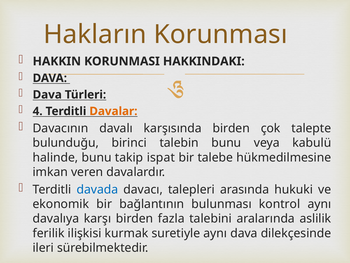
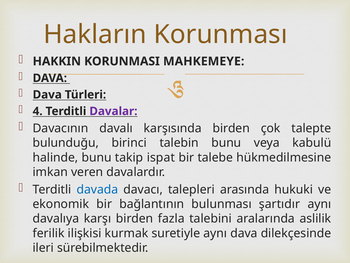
HAKKINDAKI: HAKKINDAKI -> MAHKEMEYE (204, 61)
Davalar colour: orange -> purple (113, 111)
kontrol: kontrol -> şartıdır (280, 204)
